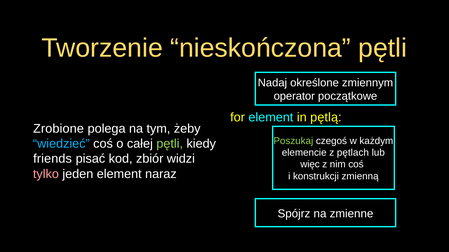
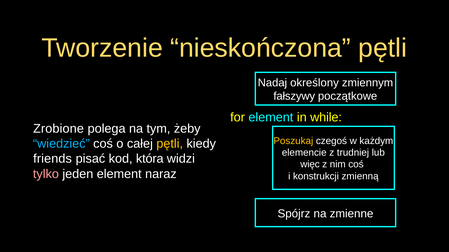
określone: określone -> określony (314, 83)
operator: operator -> fałszywy (294, 96)
pętlą: pętlą -> while (326, 118)
Poszukaj colour: light green -> yellow (293, 141)
pętli colour: light green -> yellow (170, 144)
pętlach: pętlach -> trudniej (353, 153)
zbiór: zbiór -> która (150, 159)
